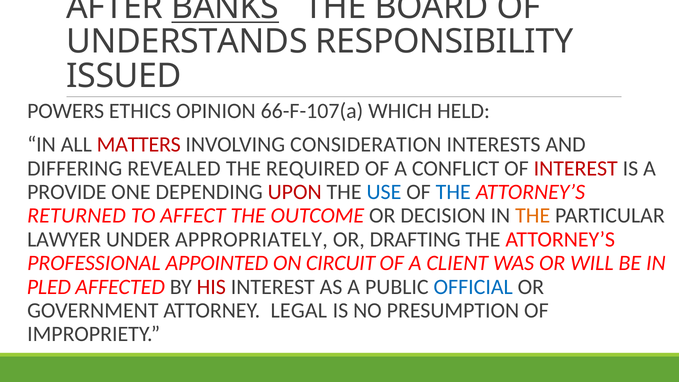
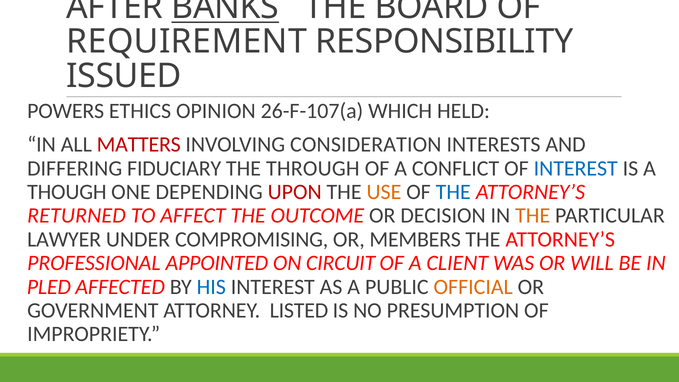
UNDERSTANDS: UNDERSTANDS -> REQUIREMENT (187, 41)
66-F-107(a: 66-F-107(a -> 26-F-107(a (312, 111)
REVEALED: REVEALED -> FIDUCIARY (174, 168)
REQUIRED: REQUIRED -> THROUGH (313, 168)
INTEREST colour: red -> blue (576, 168)
PROVIDE: PROVIDE -> THOUGH (67, 192)
USE colour: blue -> orange (384, 192)
APPROPRIATELY: APPROPRIATELY -> COMPROMISING (252, 239)
DRAFTING: DRAFTING -> MEMBERS (415, 239)
HIS colour: red -> blue (211, 287)
OFFICIAL colour: blue -> orange (473, 287)
LEGAL: LEGAL -> LISTED (299, 310)
